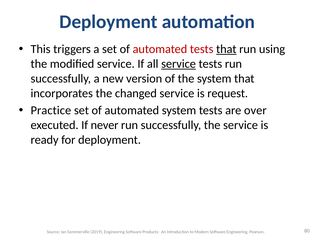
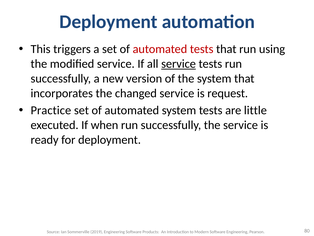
that underline: present -> none (226, 49)
over: over -> little (255, 110)
never: never -> when (105, 125)
